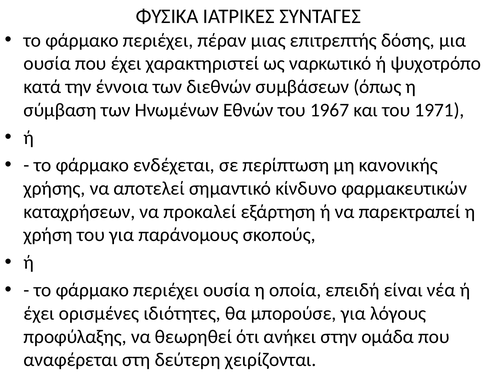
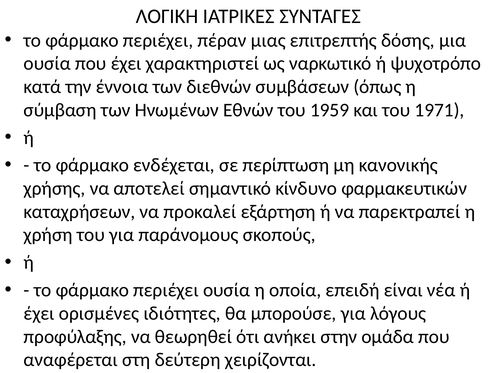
ΦΥΣΙΚΑ: ΦΥΣΙΚΑ -> ΛΟΓΙΚΗ (167, 16)
1967: 1967 -> 1959 (330, 110)
